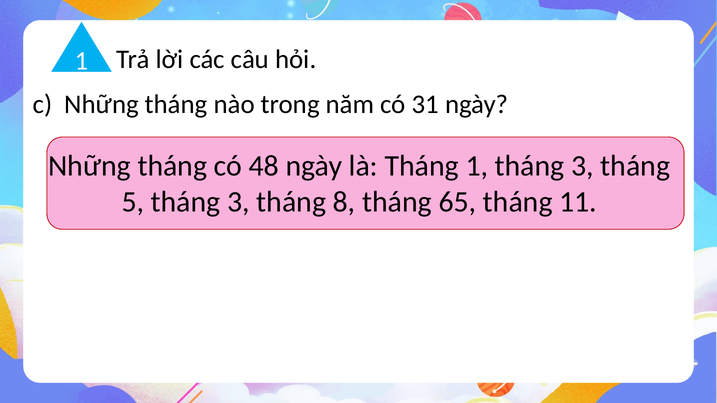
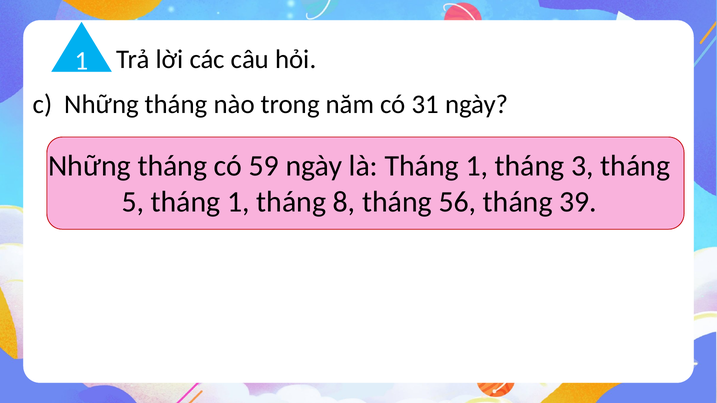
48: 48 -> 59 (264, 166)
5 tháng 3: 3 -> 1 (238, 202)
65: 65 -> 56 (457, 202)
11: 11 -> 39 (578, 202)
